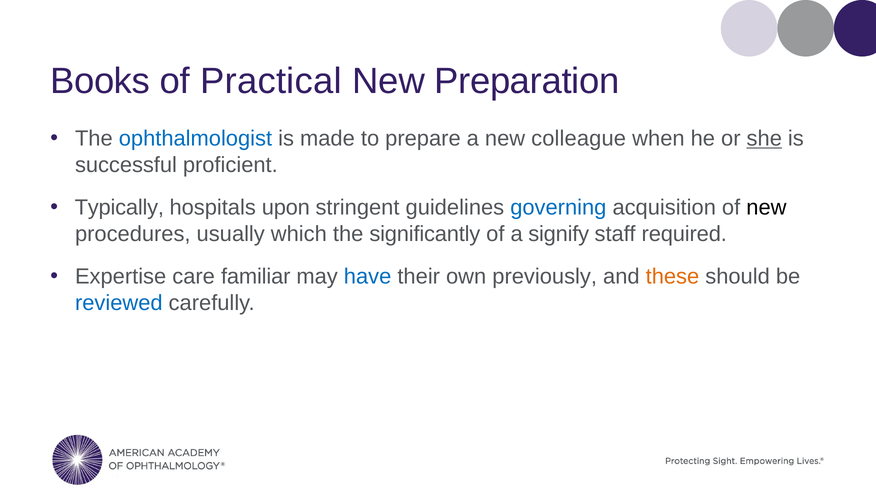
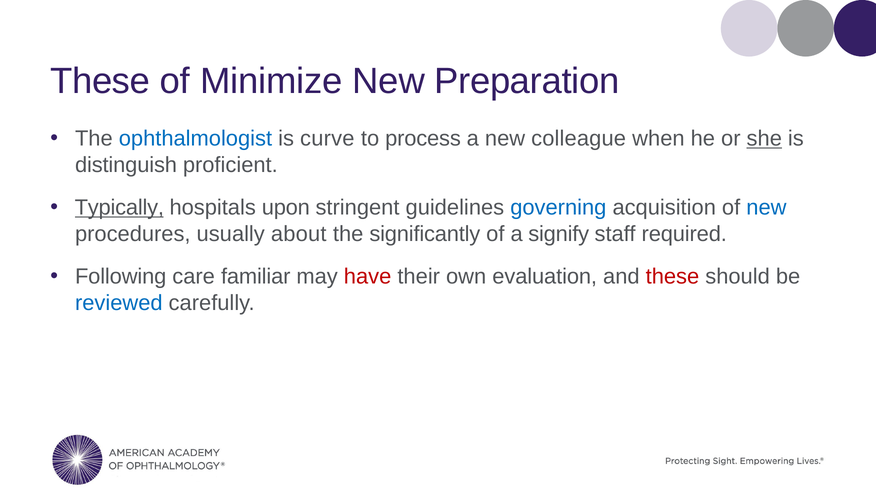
Books: Books -> These (100, 81)
Practical: Practical -> Minimize (271, 81)
made: made -> curve (327, 138)
prepare: prepare -> process (423, 138)
successful: successful -> distinguish (126, 165)
Typically underline: none -> present (119, 207)
new colour: black -> blue (766, 207)
which: which -> about (299, 234)
Expertise: Expertise -> Following (121, 276)
have colour: blue -> red (368, 276)
previously: previously -> evaluation (545, 276)
these colour: orange -> red (672, 276)
